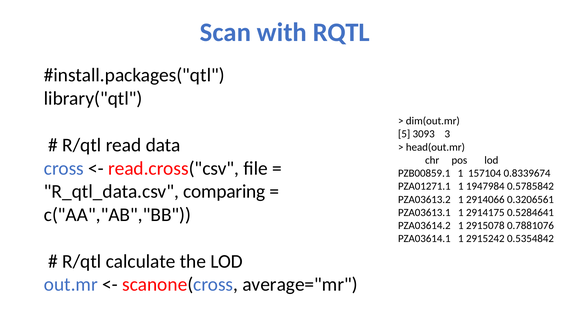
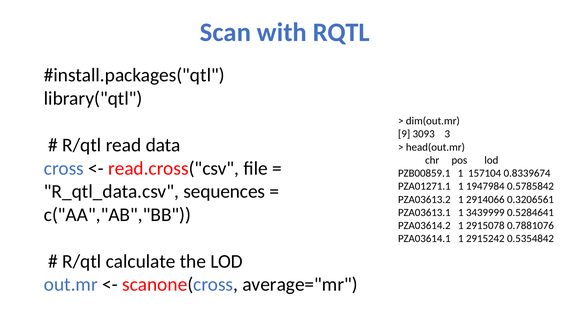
5: 5 -> 9 (404, 134)
comparing: comparing -> sequences (224, 191)
2914175: 2914175 -> 3439999 (485, 212)
